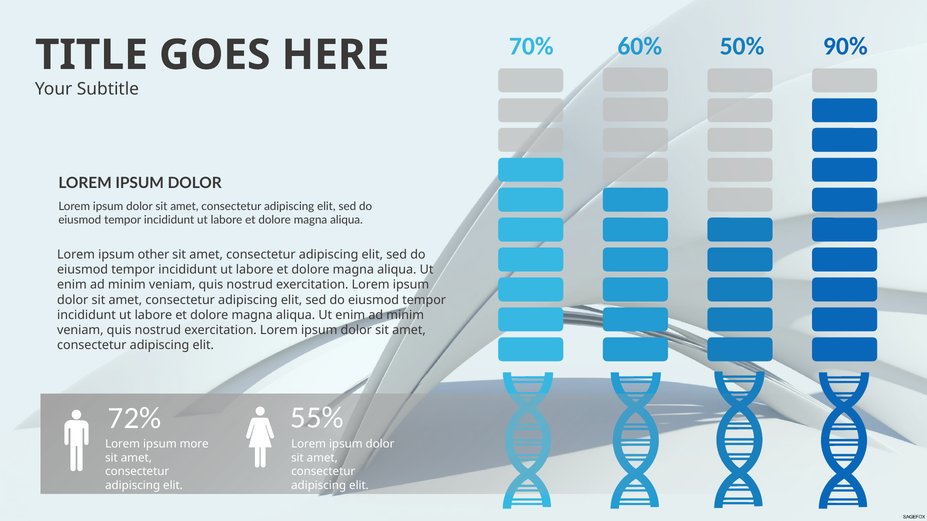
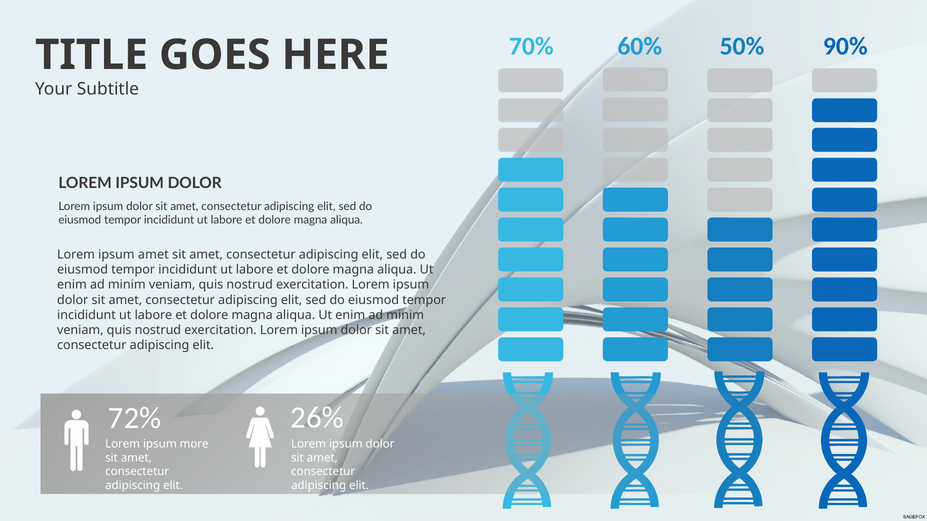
ipsum other: other -> amet (153, 255)
55%: 55% -> 26% (317, 418)
